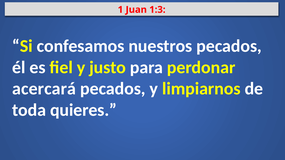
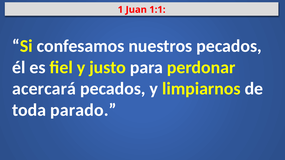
1:3: 1:3 -> 1:1 (157, 10)
quieres: quieres -> parado (83, 110)
